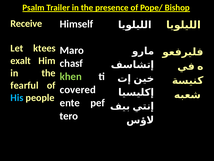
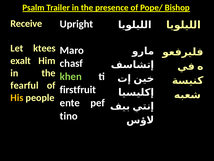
Himself: Himself -> Upright (76, 24)
covered: covered -> firstfruit (78, 89)
His colour: light blue -> yellow (17, 97)
tero: tero -> tino (69, 116)
